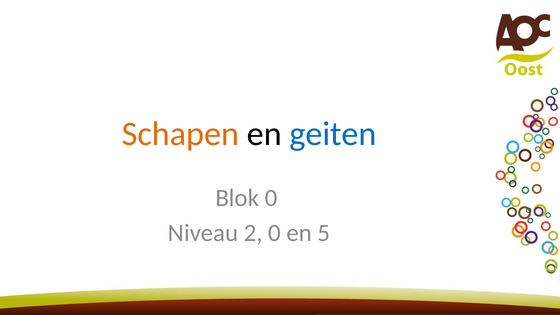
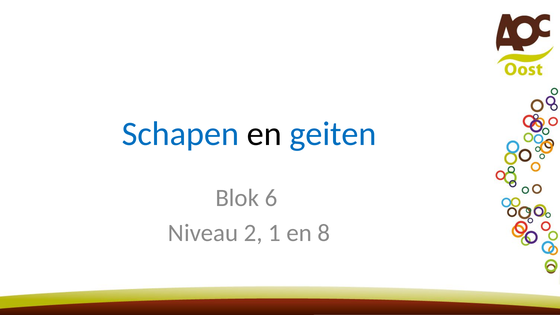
Schapen colour: orange -> blue (180, 134)
Blok 0: 0 -> 6 (271, 198)
2 0: 0 -> 1 (275, 233)
5: 5 -> 8 (324, 233)
